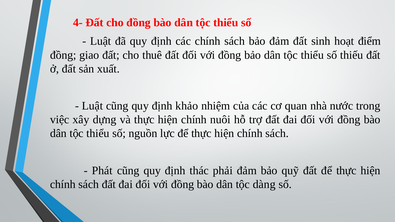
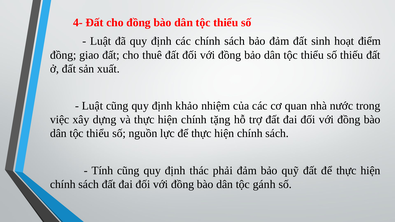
nuôi: nuôi -> tặng (220, 120)
Phát: Phát -> Tính (102, 171)
dàng: dàng -> gánh (264, 185)
